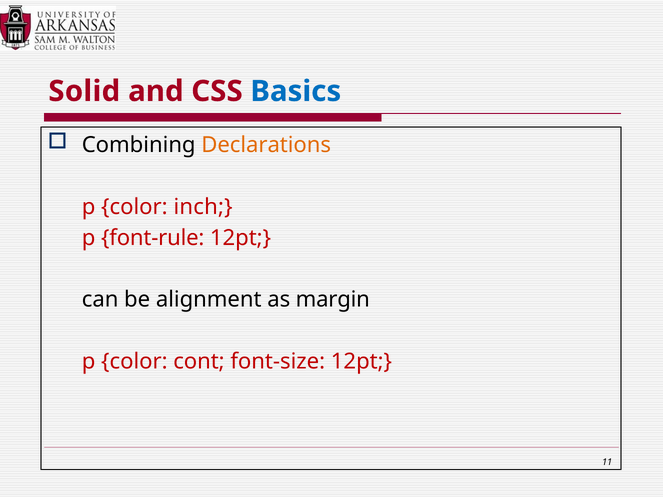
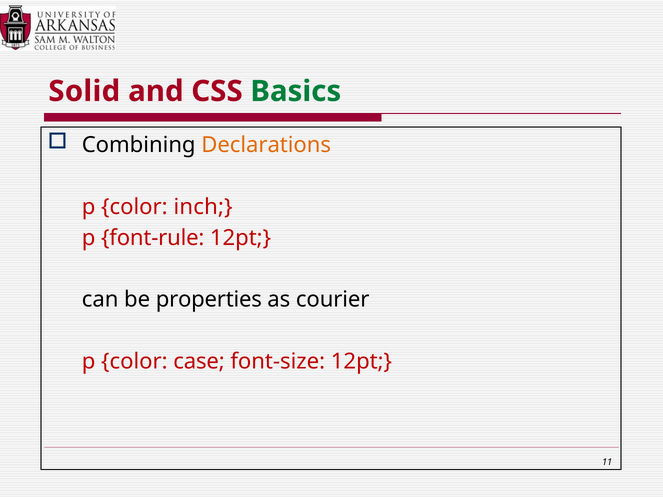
Basics colour: blue -> green (296, 91)
alignment: alignment -> properties (209, 300)
margin: margin -> courier (333, 300)
cont: cont -> case (199, 362)
